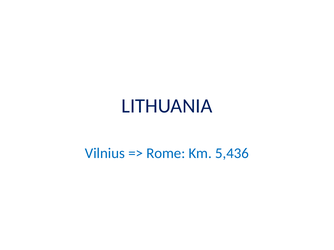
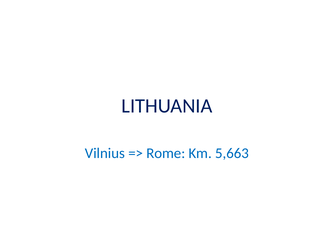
5,436: 5,436 -> 5,663 (232, 154)
